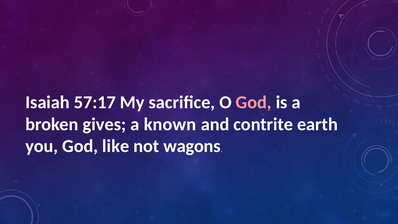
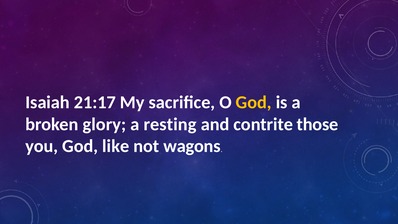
57:17: 57:17 -> 21:17 (95, 102)
God colour: pink -> yellow (254, 102)
gives: gives -> glory (104, 124)
known: known -> resting (170, 124)
earth: earth -> those (318, 124)
